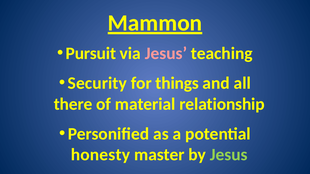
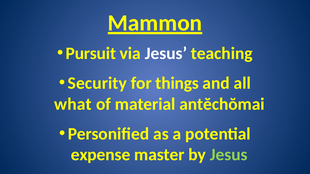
Jesus colour: pink -> white (166, 54)
there: there -> what (73, 104)
relationship: relationship -> antĕchŏmai (222, 104)
honesty: honesty -> expense (101, 155)
